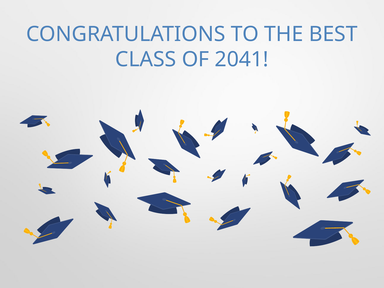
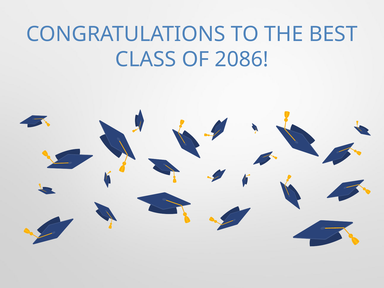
2041: 2041 -> 2086 (242, 59)
